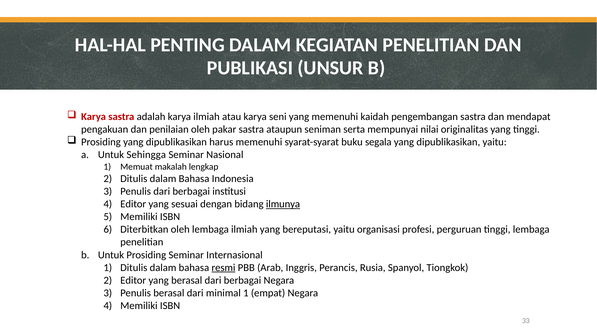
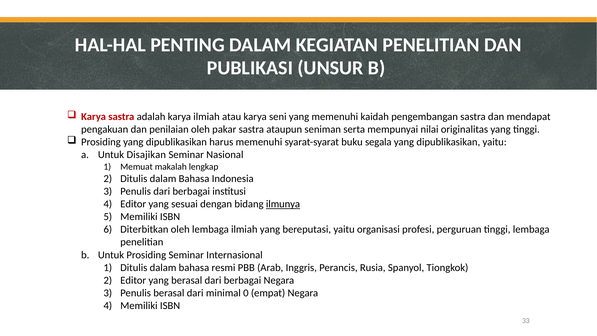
Sehingga: Sehingga -> Disajikan (146, 155)
resmi underline: present -> none (223, 267)
minimal 1: 1 -> 0 (246, 293)
